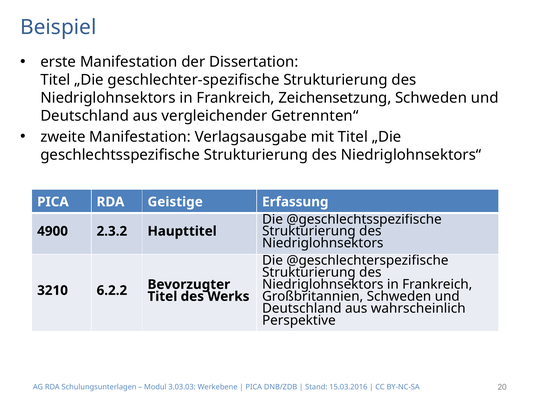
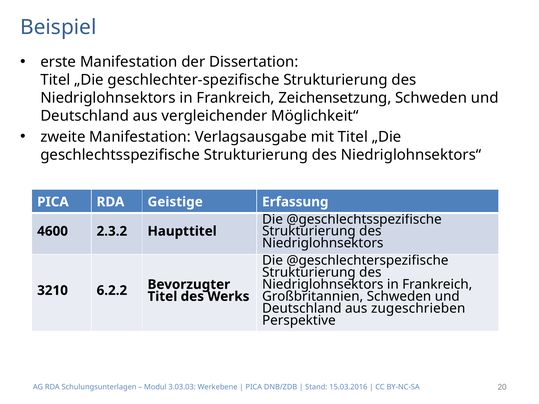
Getrennten“: Getrennten“ -> Möglichkeit“ (315, 116)
4900: 4900 -> 4600 (53, 231)
wahrscheinlich: wahrscheinlich -> zugeschrieben (418, 309)
